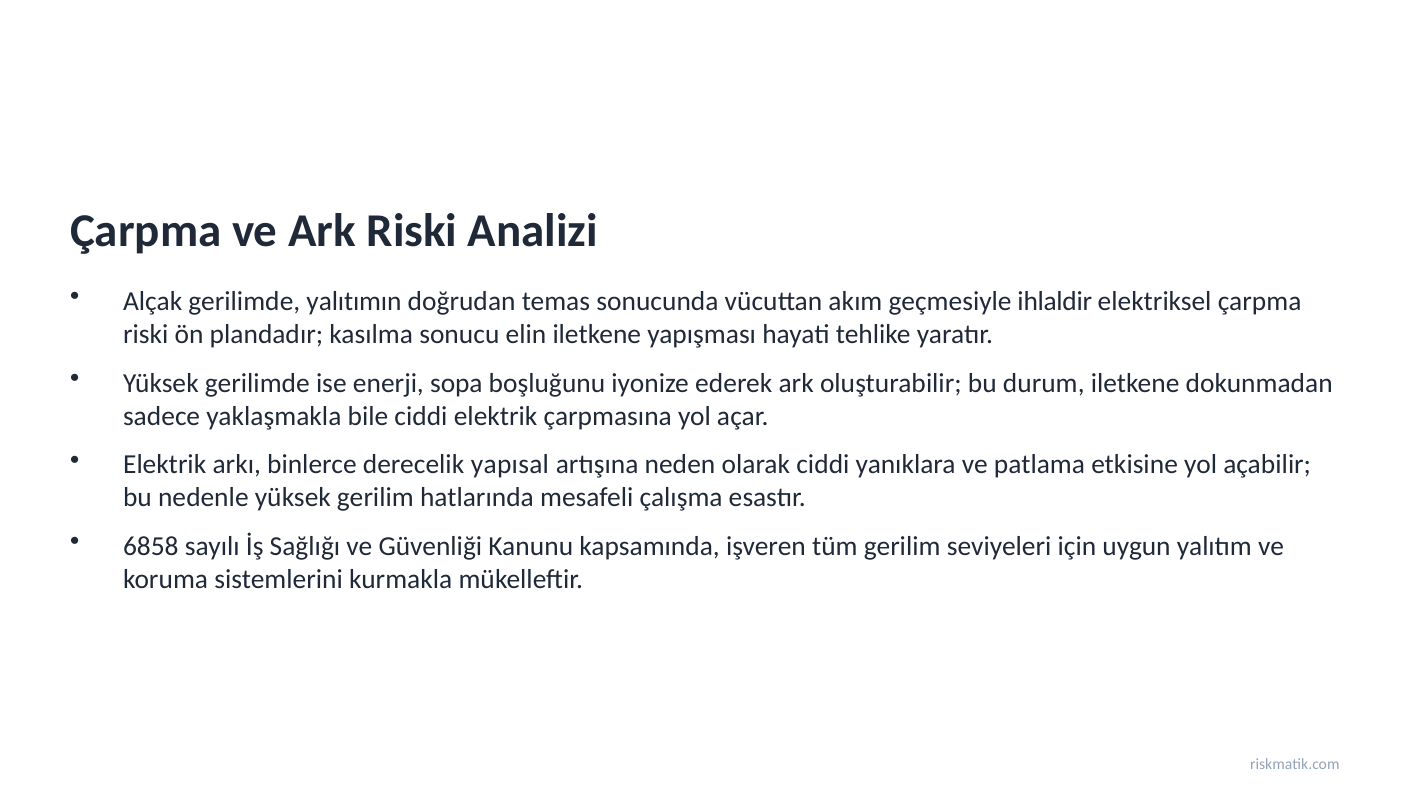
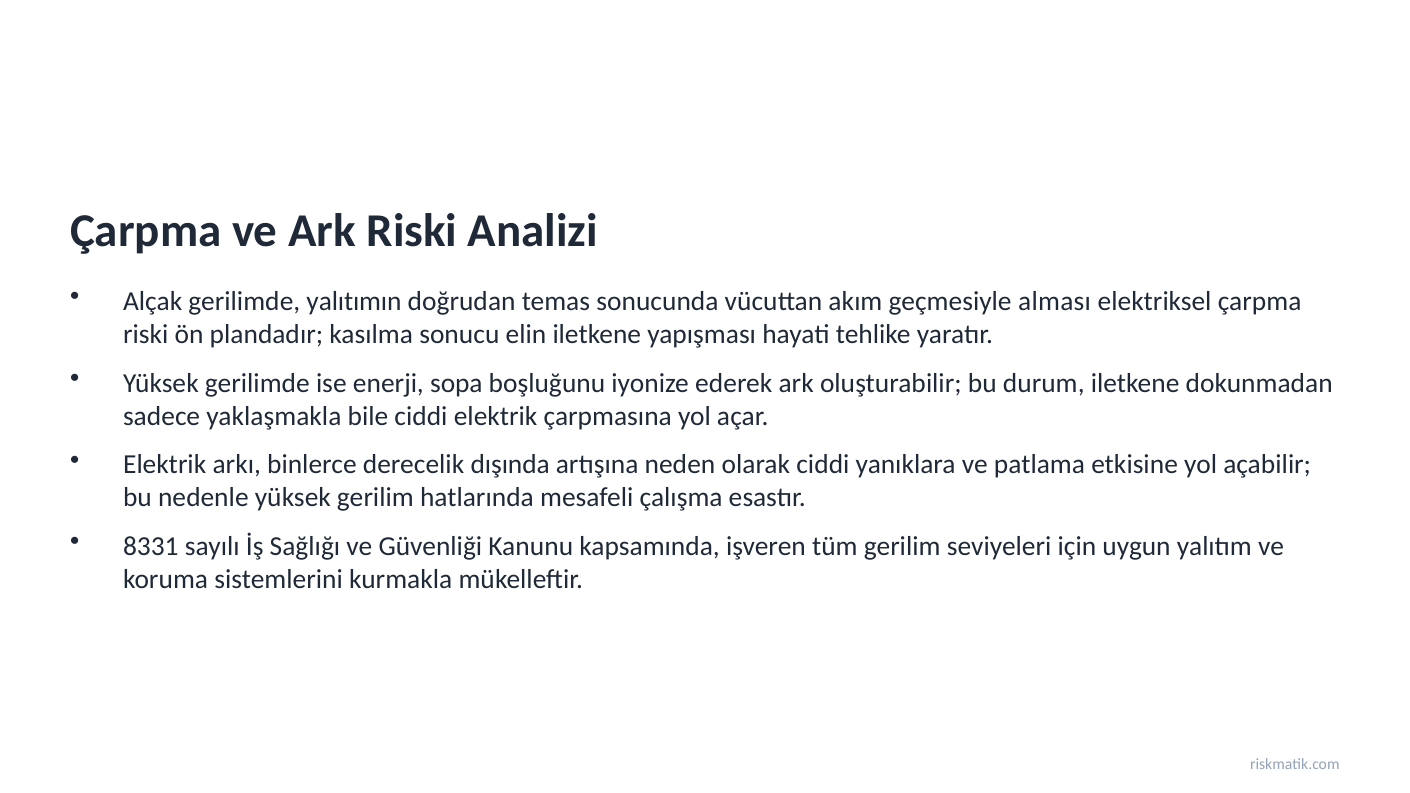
ihlaldir: ihlaldir -> alması (1055, 301)
yapısal: yapısal -> dışında (510, 465)
6858: 6858 -> 8331 (151, 546)
